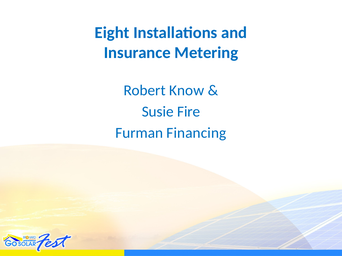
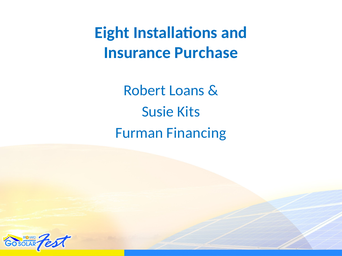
Metering: Metering -> Purchase (206, 53)
Know: Know -> Loans (187, 91)
Fire: Fire -> Kits (189, 112)
